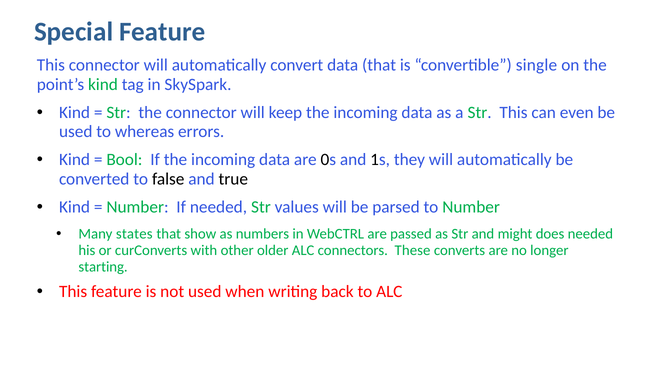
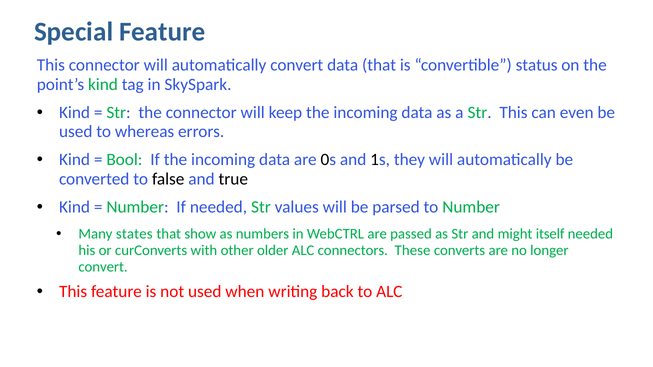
single: single -> status (537, 65)
does: does -> itself (550, 234)
starting: starting -> convert (103, 267)
